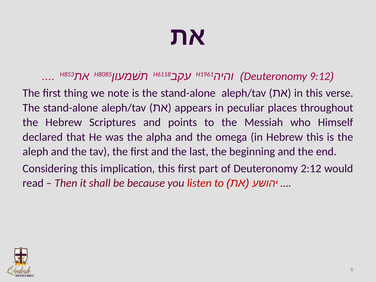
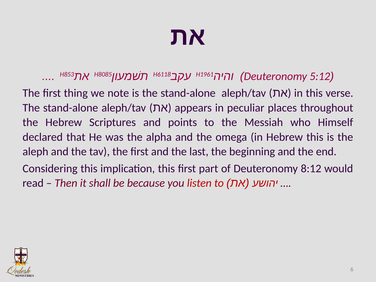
9:12: 9:12 -> 5:12 (320, 76)
2:12: 2:12 -> 8:12 (311, 169)
